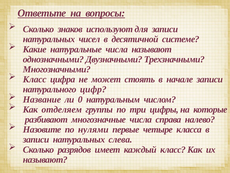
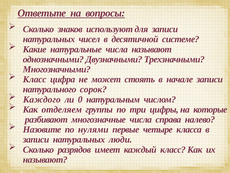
цифр: цифр -> сорок (93, 89)
Название: Название -> Каждого (42, 99)
слева: слева -> люди (120, 139)
